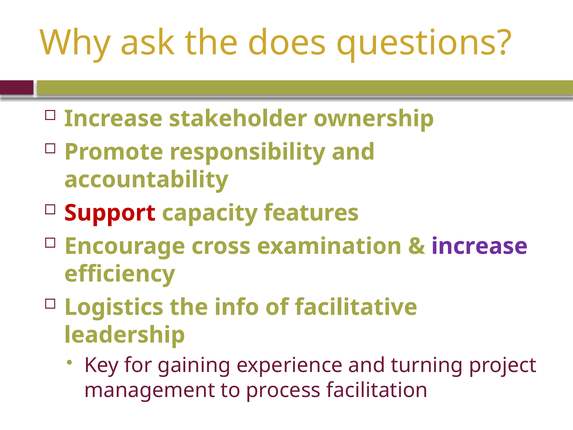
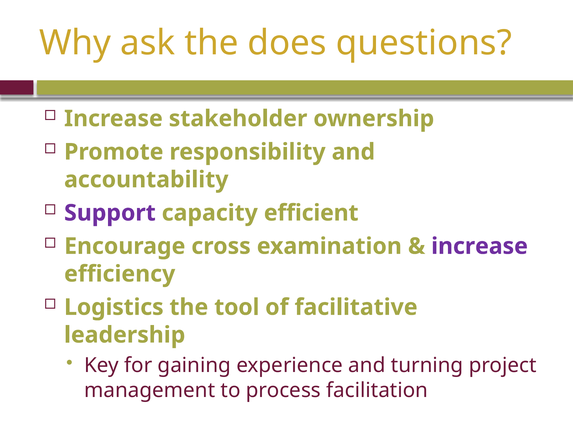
Support colour: red -> purple (110, 213)
features: features -> efficient (311, 213)
info: info -> tool (237, 307)
